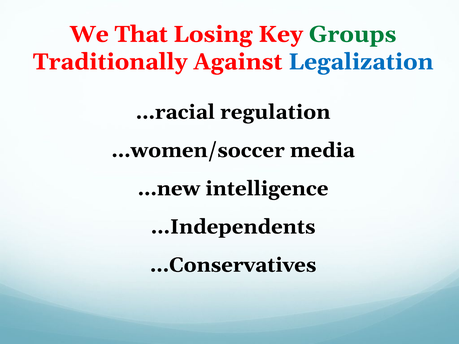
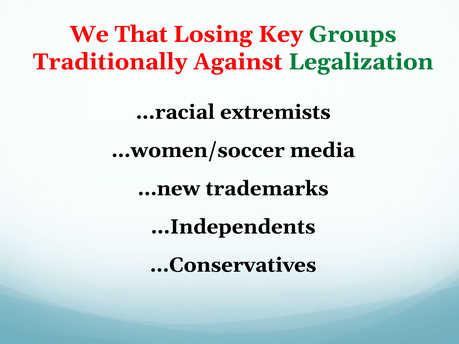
Legalization colour: blue -> green (361, 62)
regulation: regulation -> extremists (275, 112)
intelligence: intelligence -> trademarks (267, 189)
